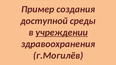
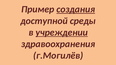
создания underline: none -> present (76, 9)
